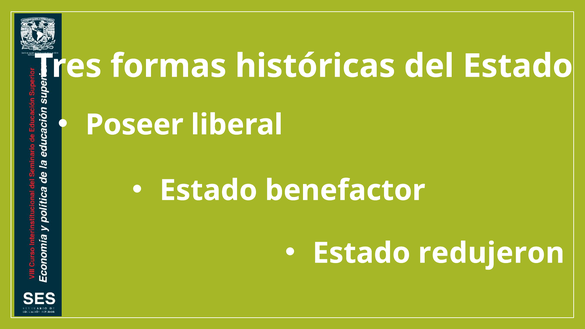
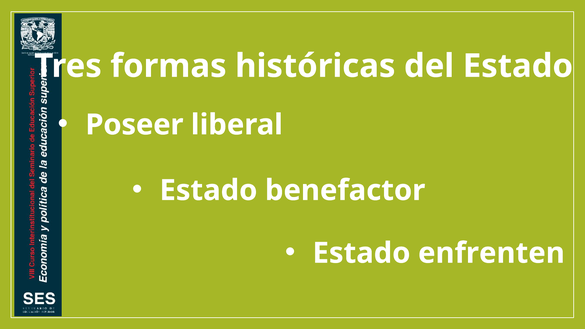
redujeron: redujeron -> enfrenten (491, 253)
